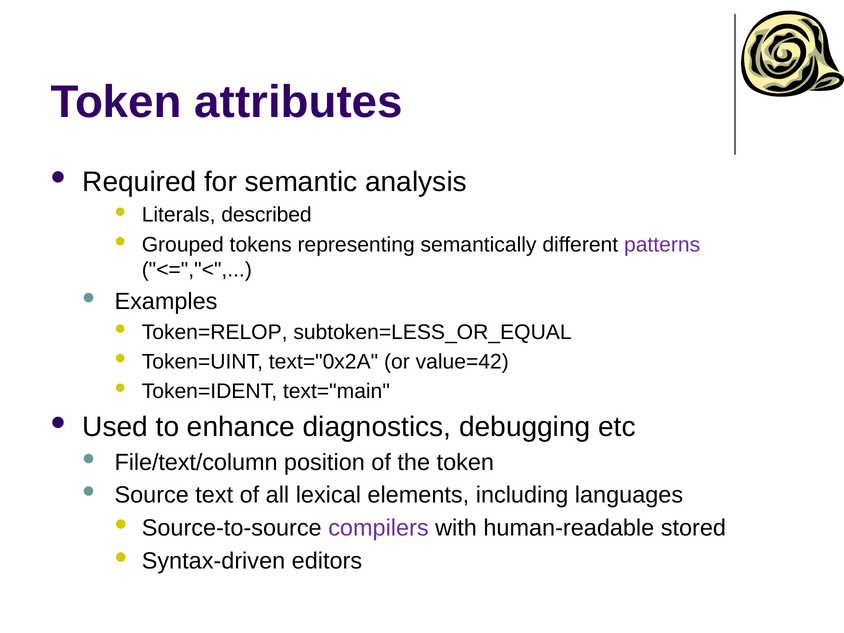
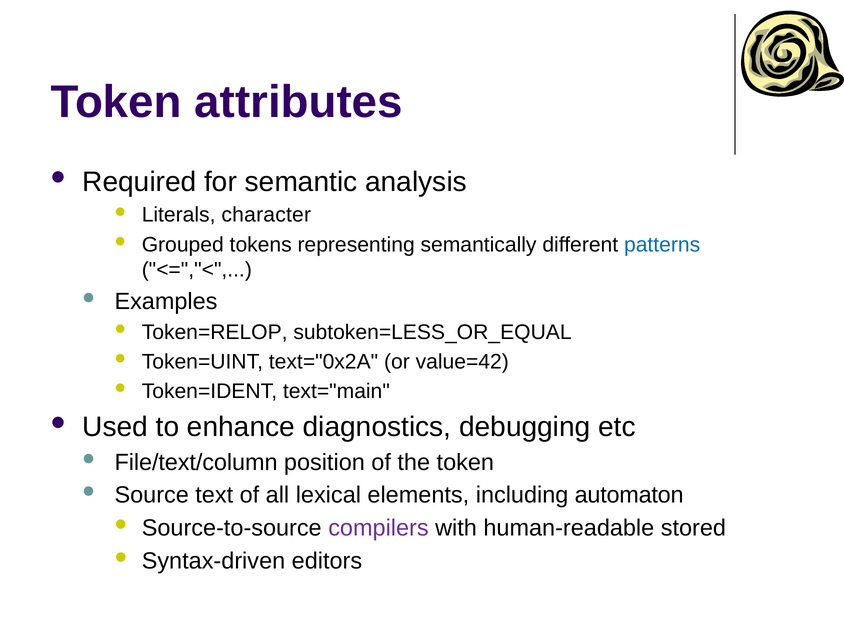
described: described -> character (266, 215)
patterns colour: purple -> blue (662, 245)
languages: languages -> automaton (629, 495)
